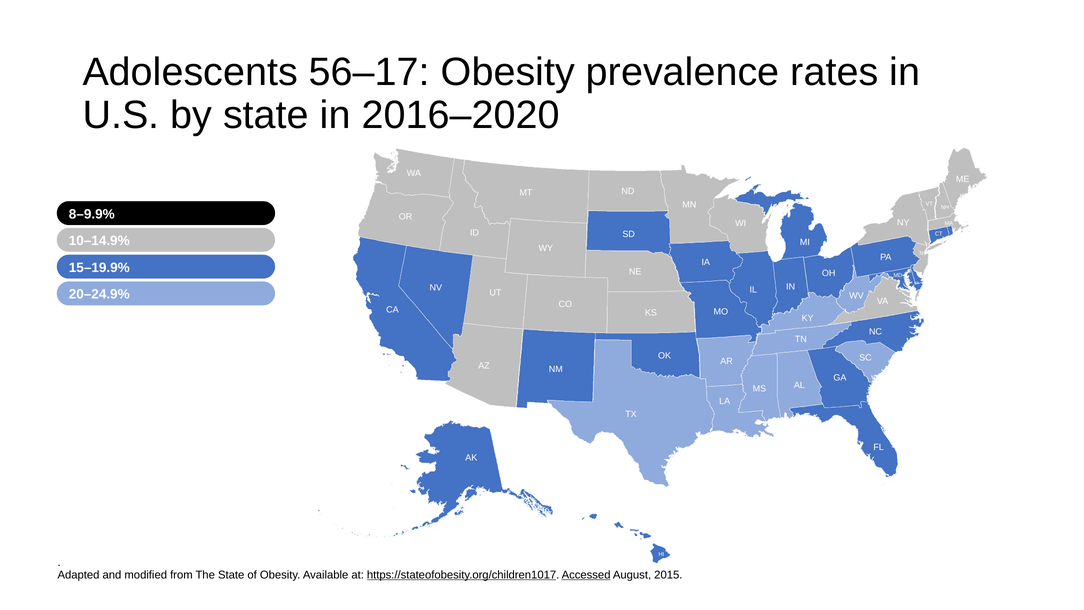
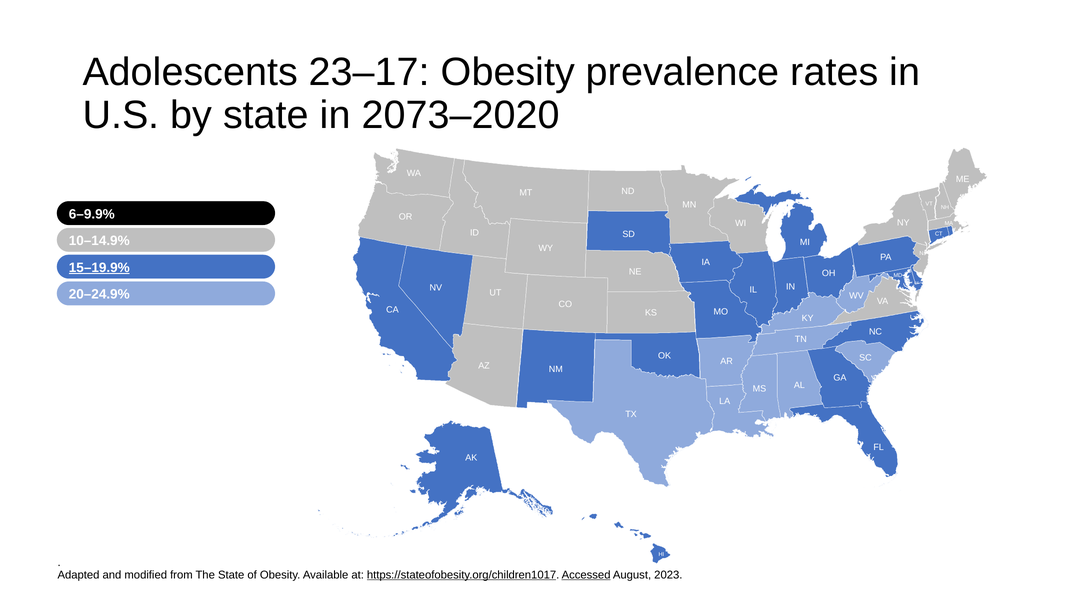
56–17: 56–17 -> 23–17 (369, 72)
2016–2020: 2016–2020 -> 2073–2020 (461, 115)
8–9.9%: 8–9.9% -> 6–9.9% (92, 214)
15–19.9% underline: none -> present (99, 267)
2015: 2015 -> 2023 (668, 575)
